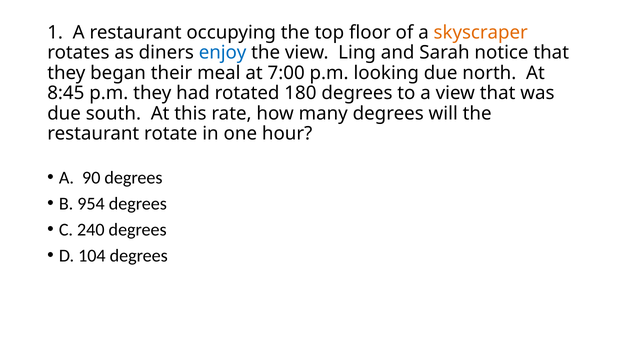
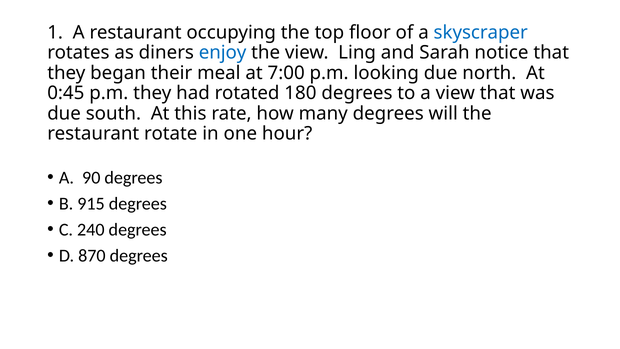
skyscraper colour: orange -> blue (481, 32)
8:45: 8:45 -> 0:45 (66, 93)
954: 954 -> 915 (91, 203)
104: 104 -> 870 (92, 255)
